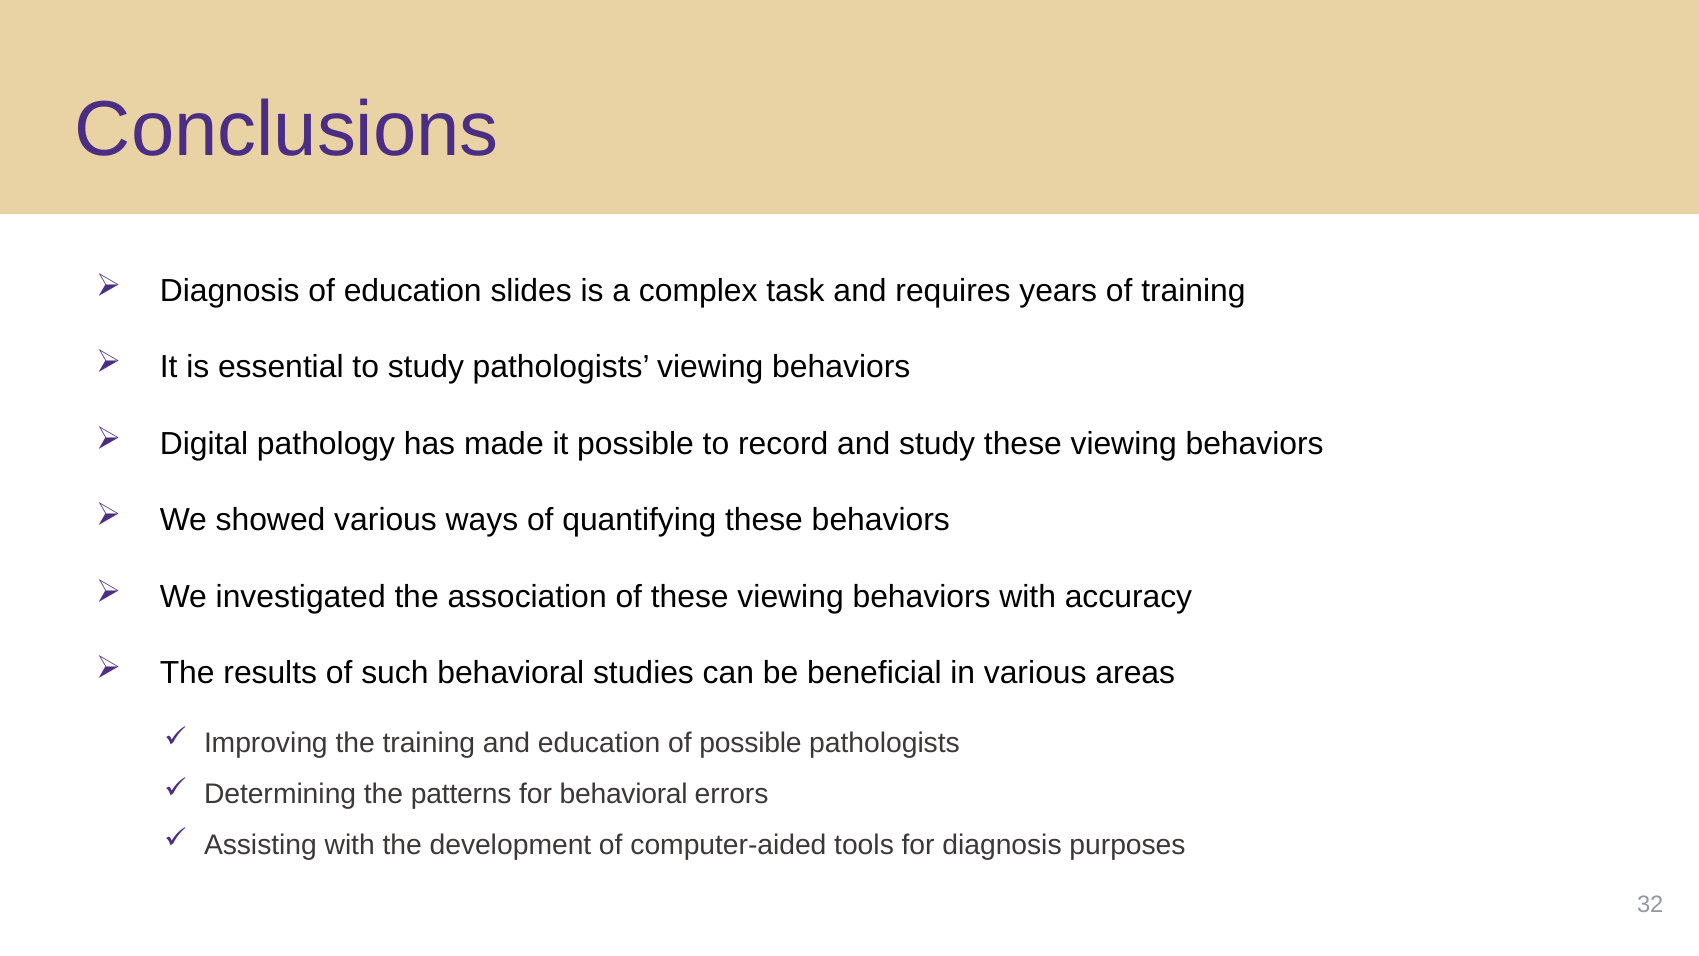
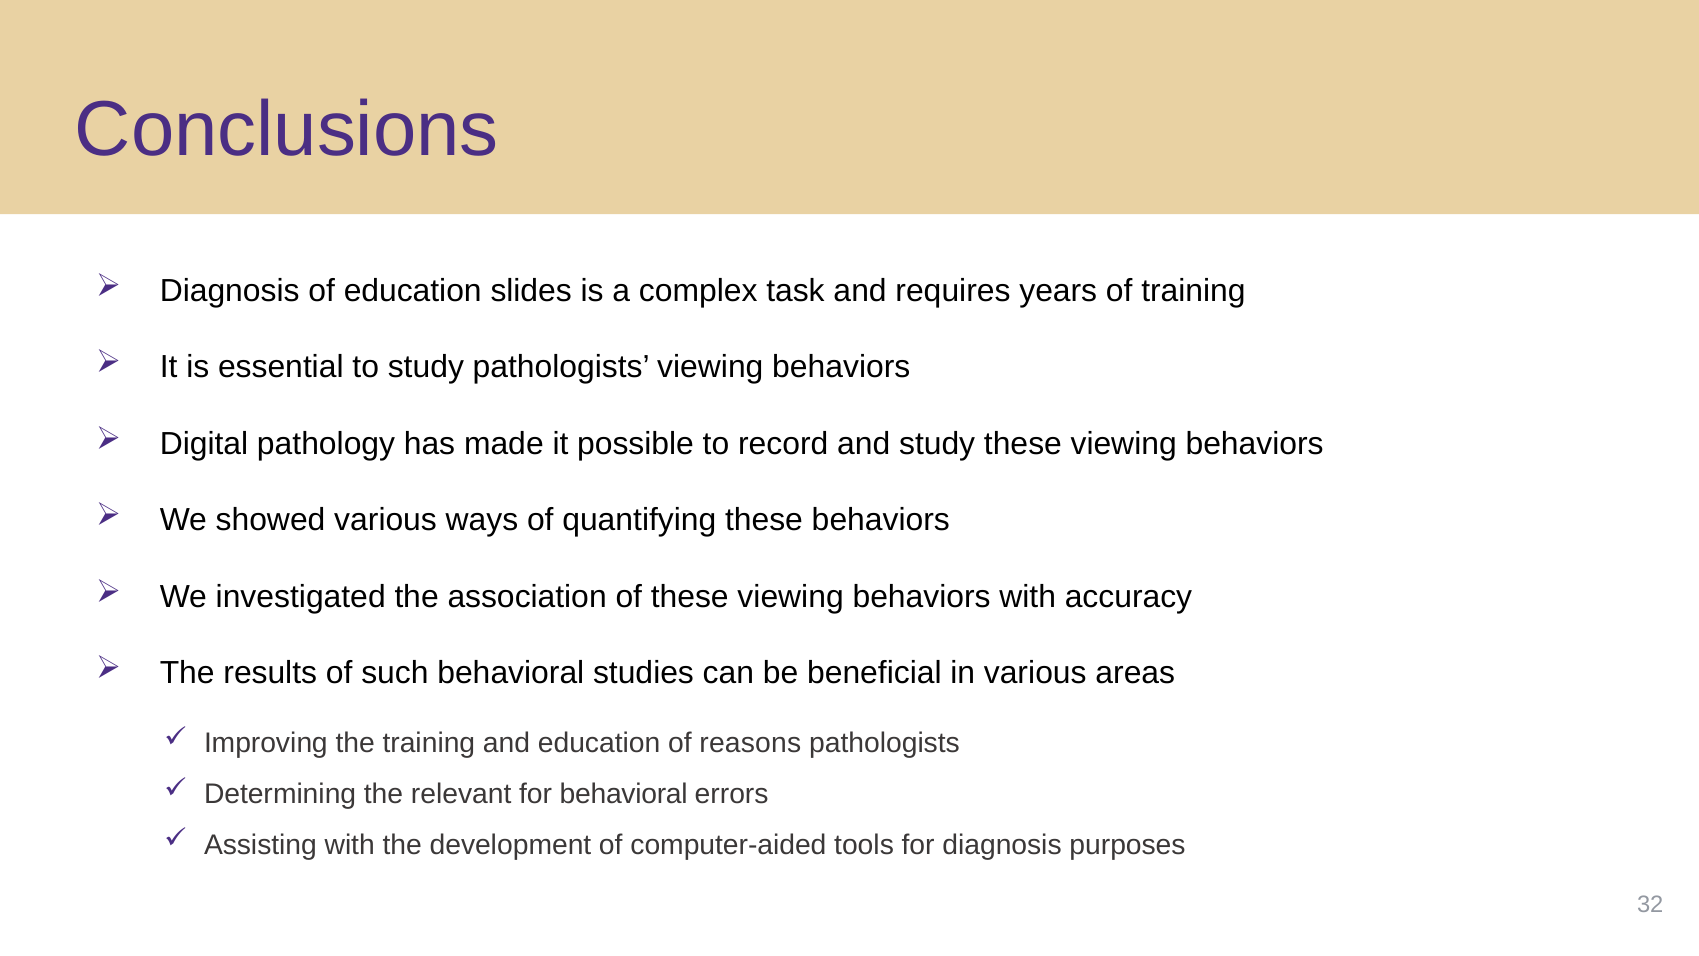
of possible: possible -> reasons (750, 743)
patterns: patterns -> relevant (461, 794)
